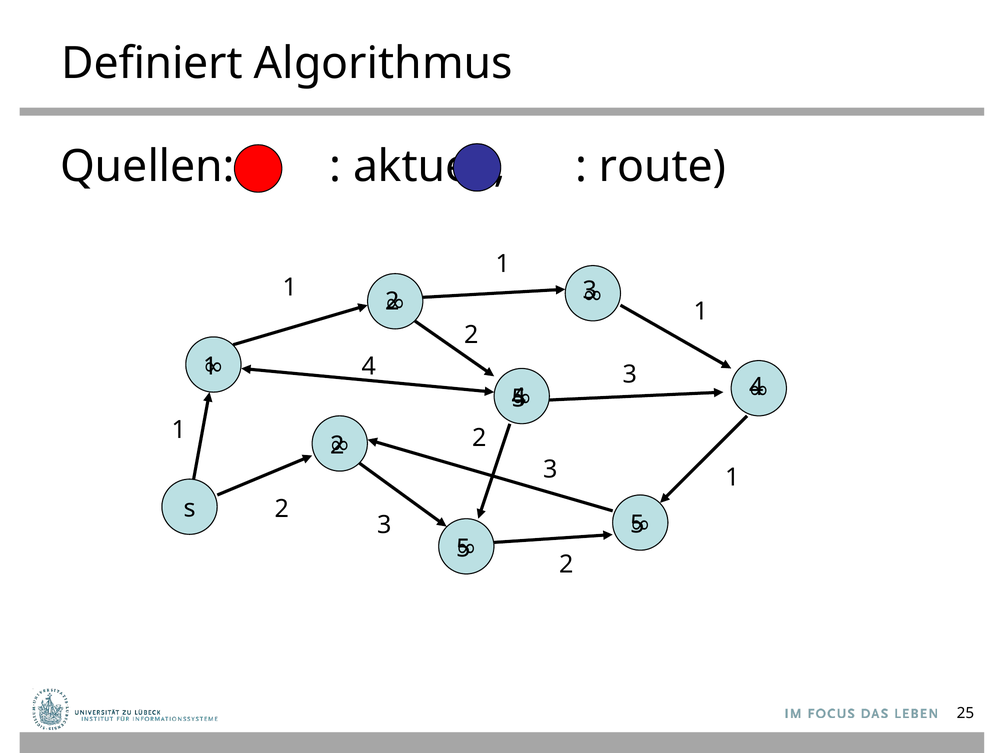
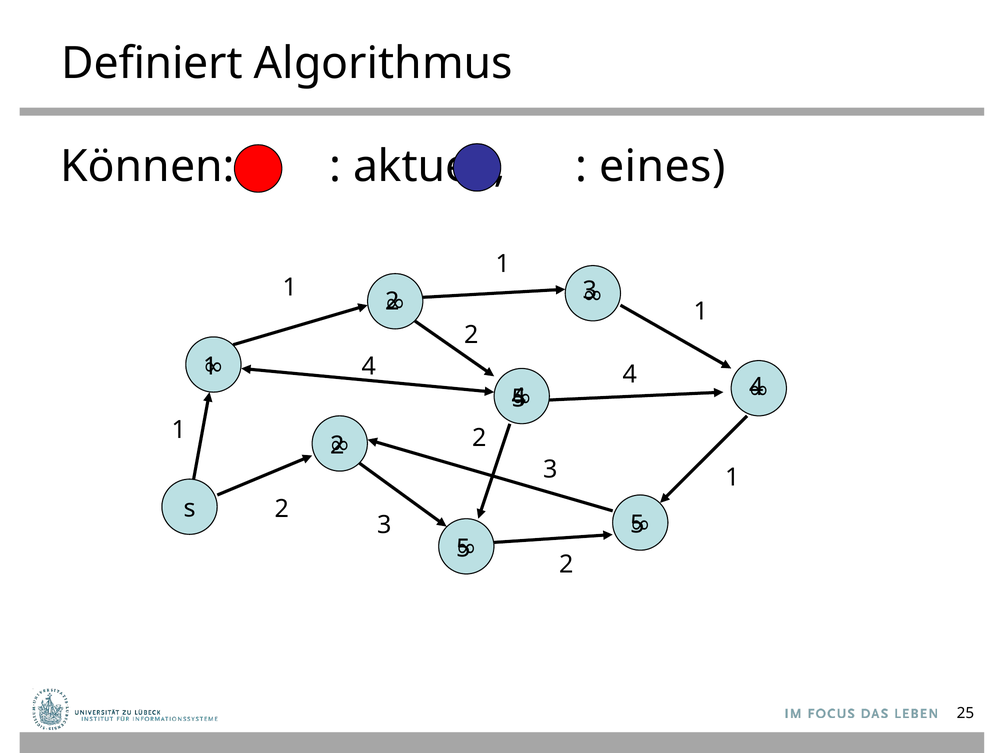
Quellen: Quellen -> Können (148, 166)
route: route -> eines (662, 166)
3: 3 -> 4 (630, 375)
